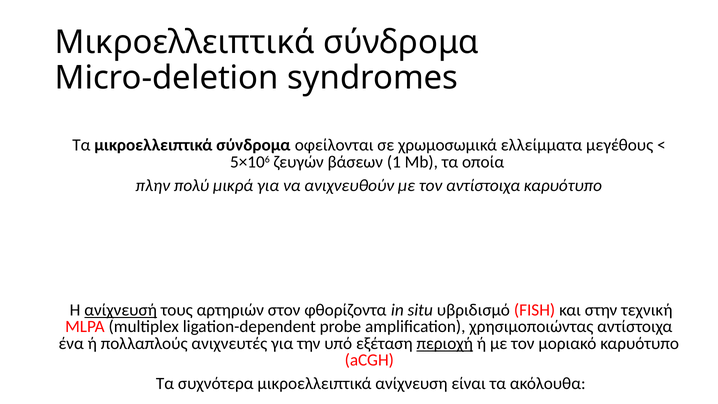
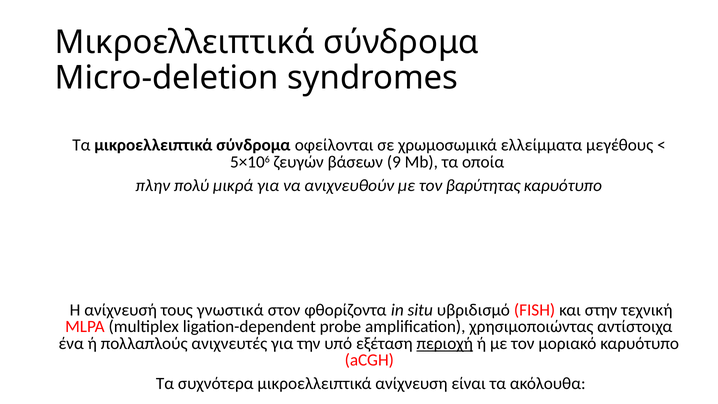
1: 1 -> 9 (394, 162)
τον αντίστοιχα: αντίστοιχα -> βαρύτητας (483, 185)
ανίχνευσή underline: present -> none (121, 310)
αρτηριών: αρτηριών -> γνωστικά (230, 310)
